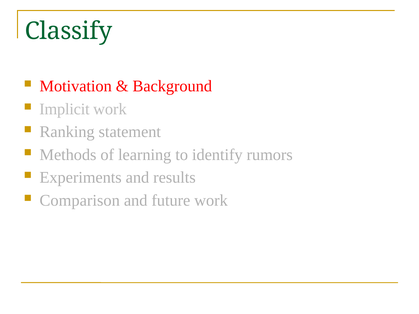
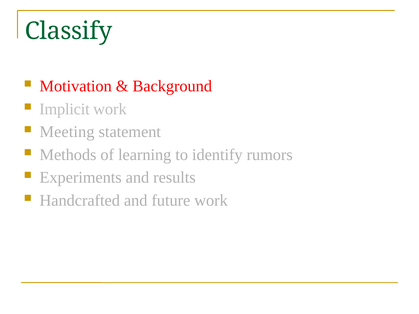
Ranking: Ranking -> Meeting (67, 132)
Comparison: Comparison -> Handcrafted (80, 200)
